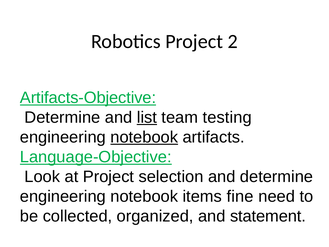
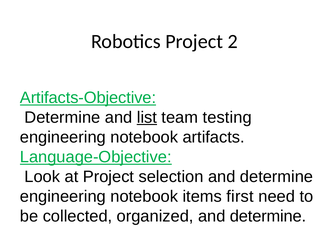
notebook underline: present -> none (144, 137)
fine: fine -> first (240, 196)
organized and statement: statement -> determine (268, 216)
